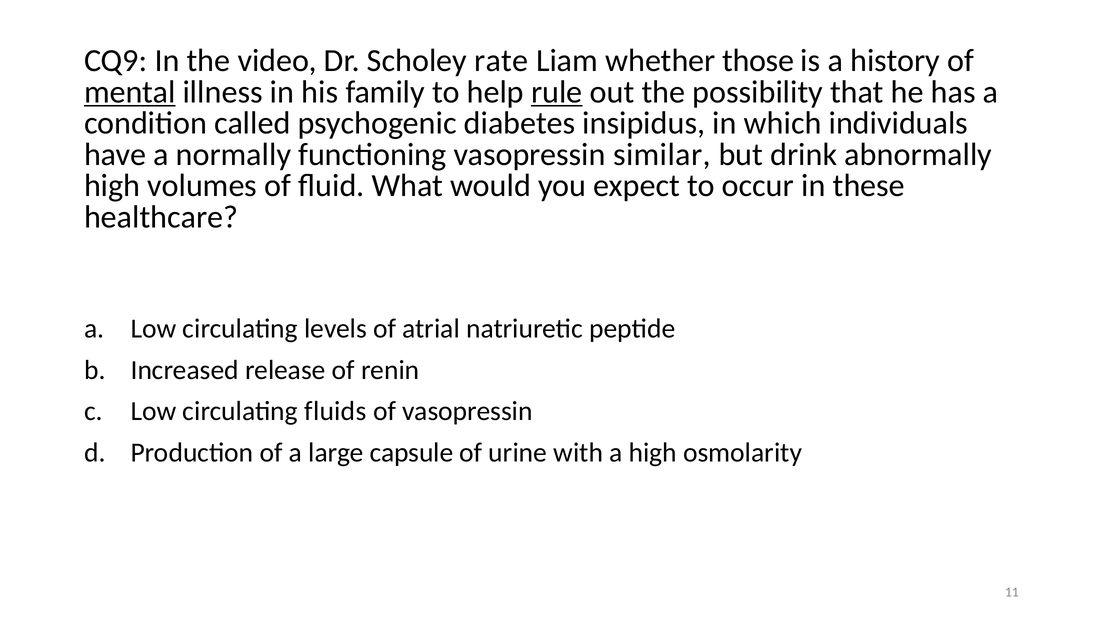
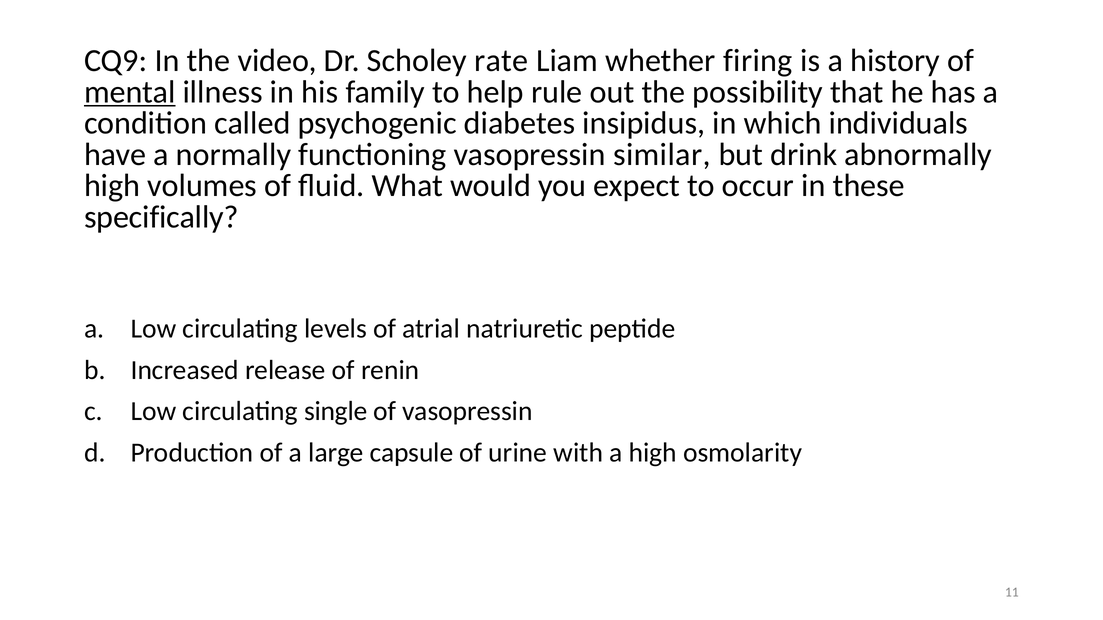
those: those -> firing (758, 61)
rule underline: present -> none (557, 92)
healthcare: healthcare -> specifically (161, 217)
fluids: fluids -> single (336, 412)
